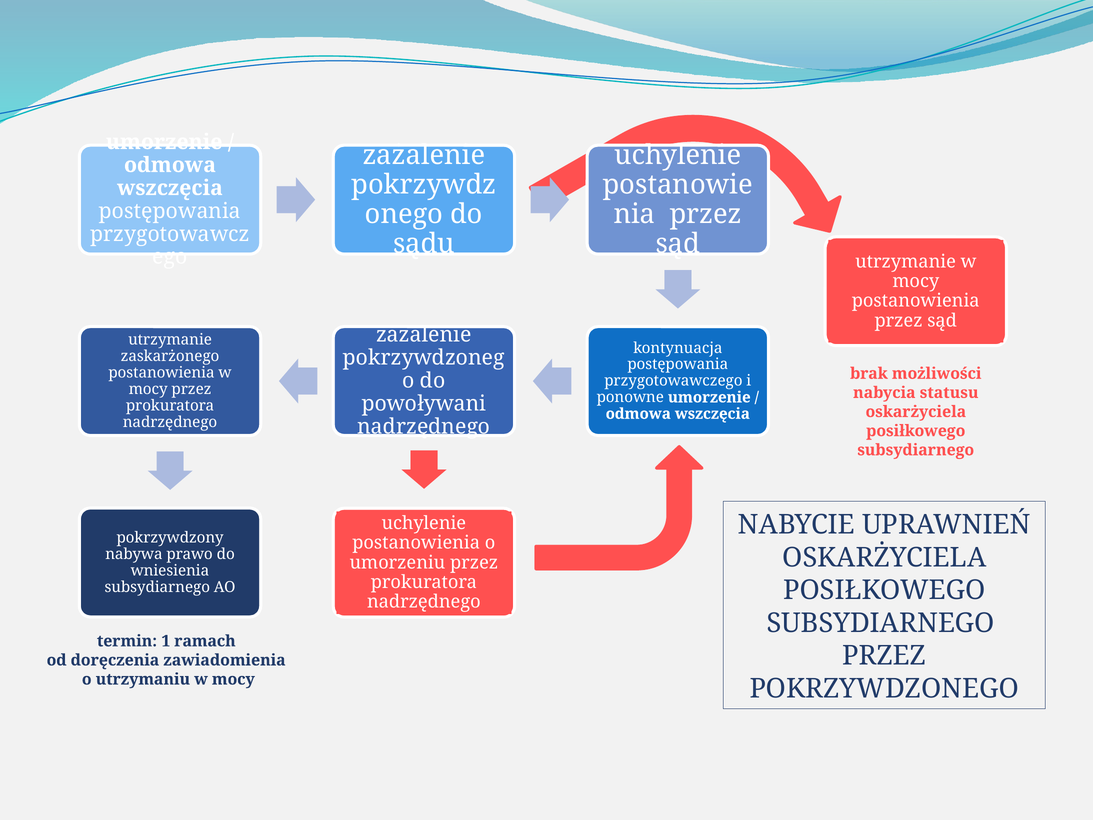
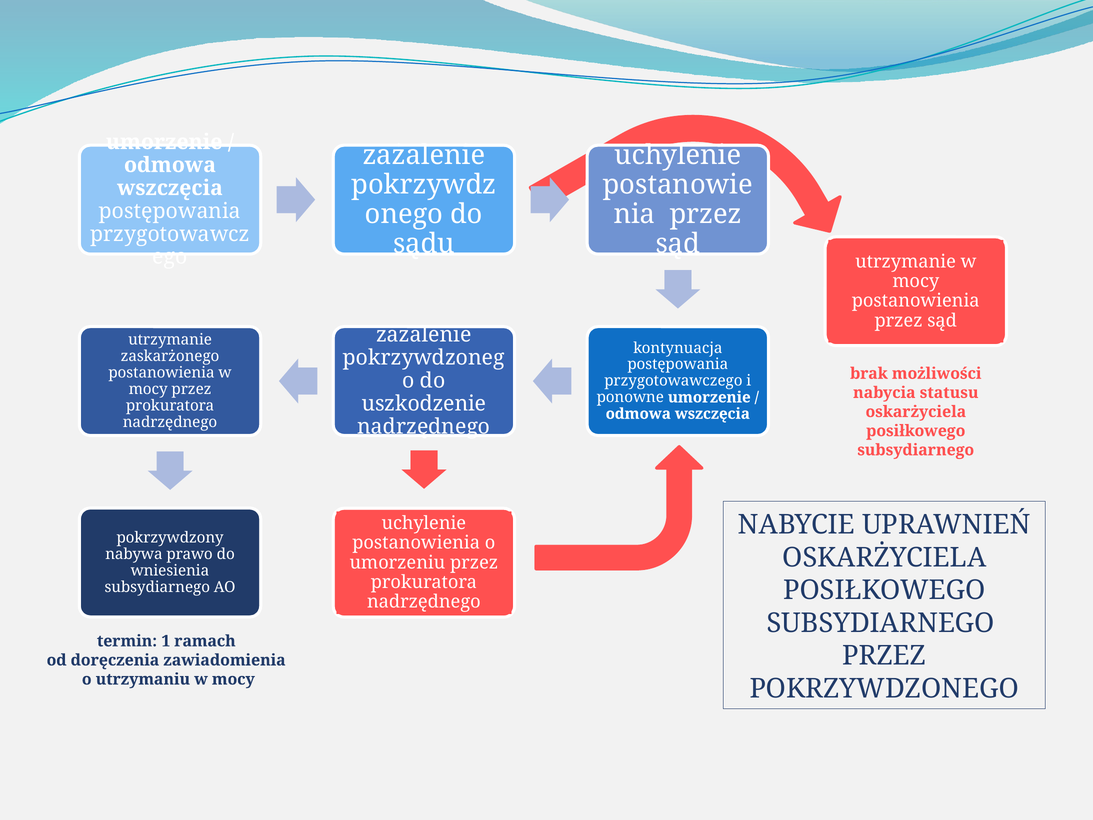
powoływani: powoływani -> uszkodzenie (424, 404)
